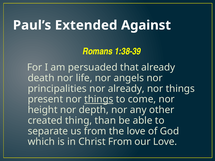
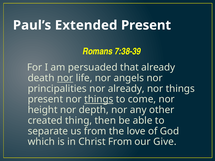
Extended Against: Against -> Present (146, 25)
1:38-39: 1:38-39 -> 7:38-39 (128, 51)
nor underline: none -> present (65, 78)
than: than -> then (105, 121)
our Love: Love -> Give (165, 142)
